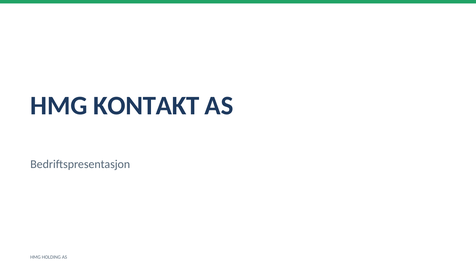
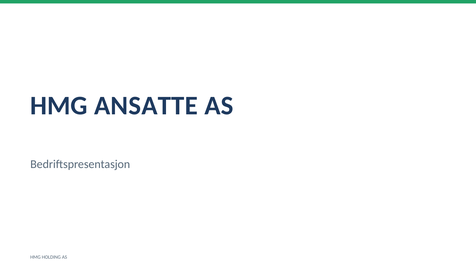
KONTAKT: KONTAKT -> ANSATTE (146, 106)
